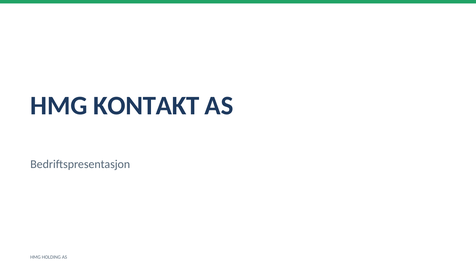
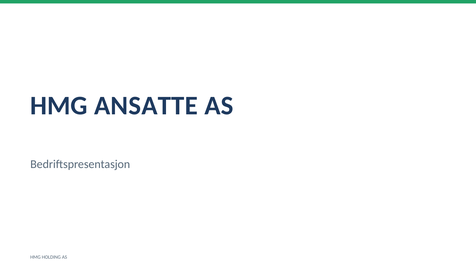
KONTAKT: KONTAKT -> ANSATTE (146, 106)
